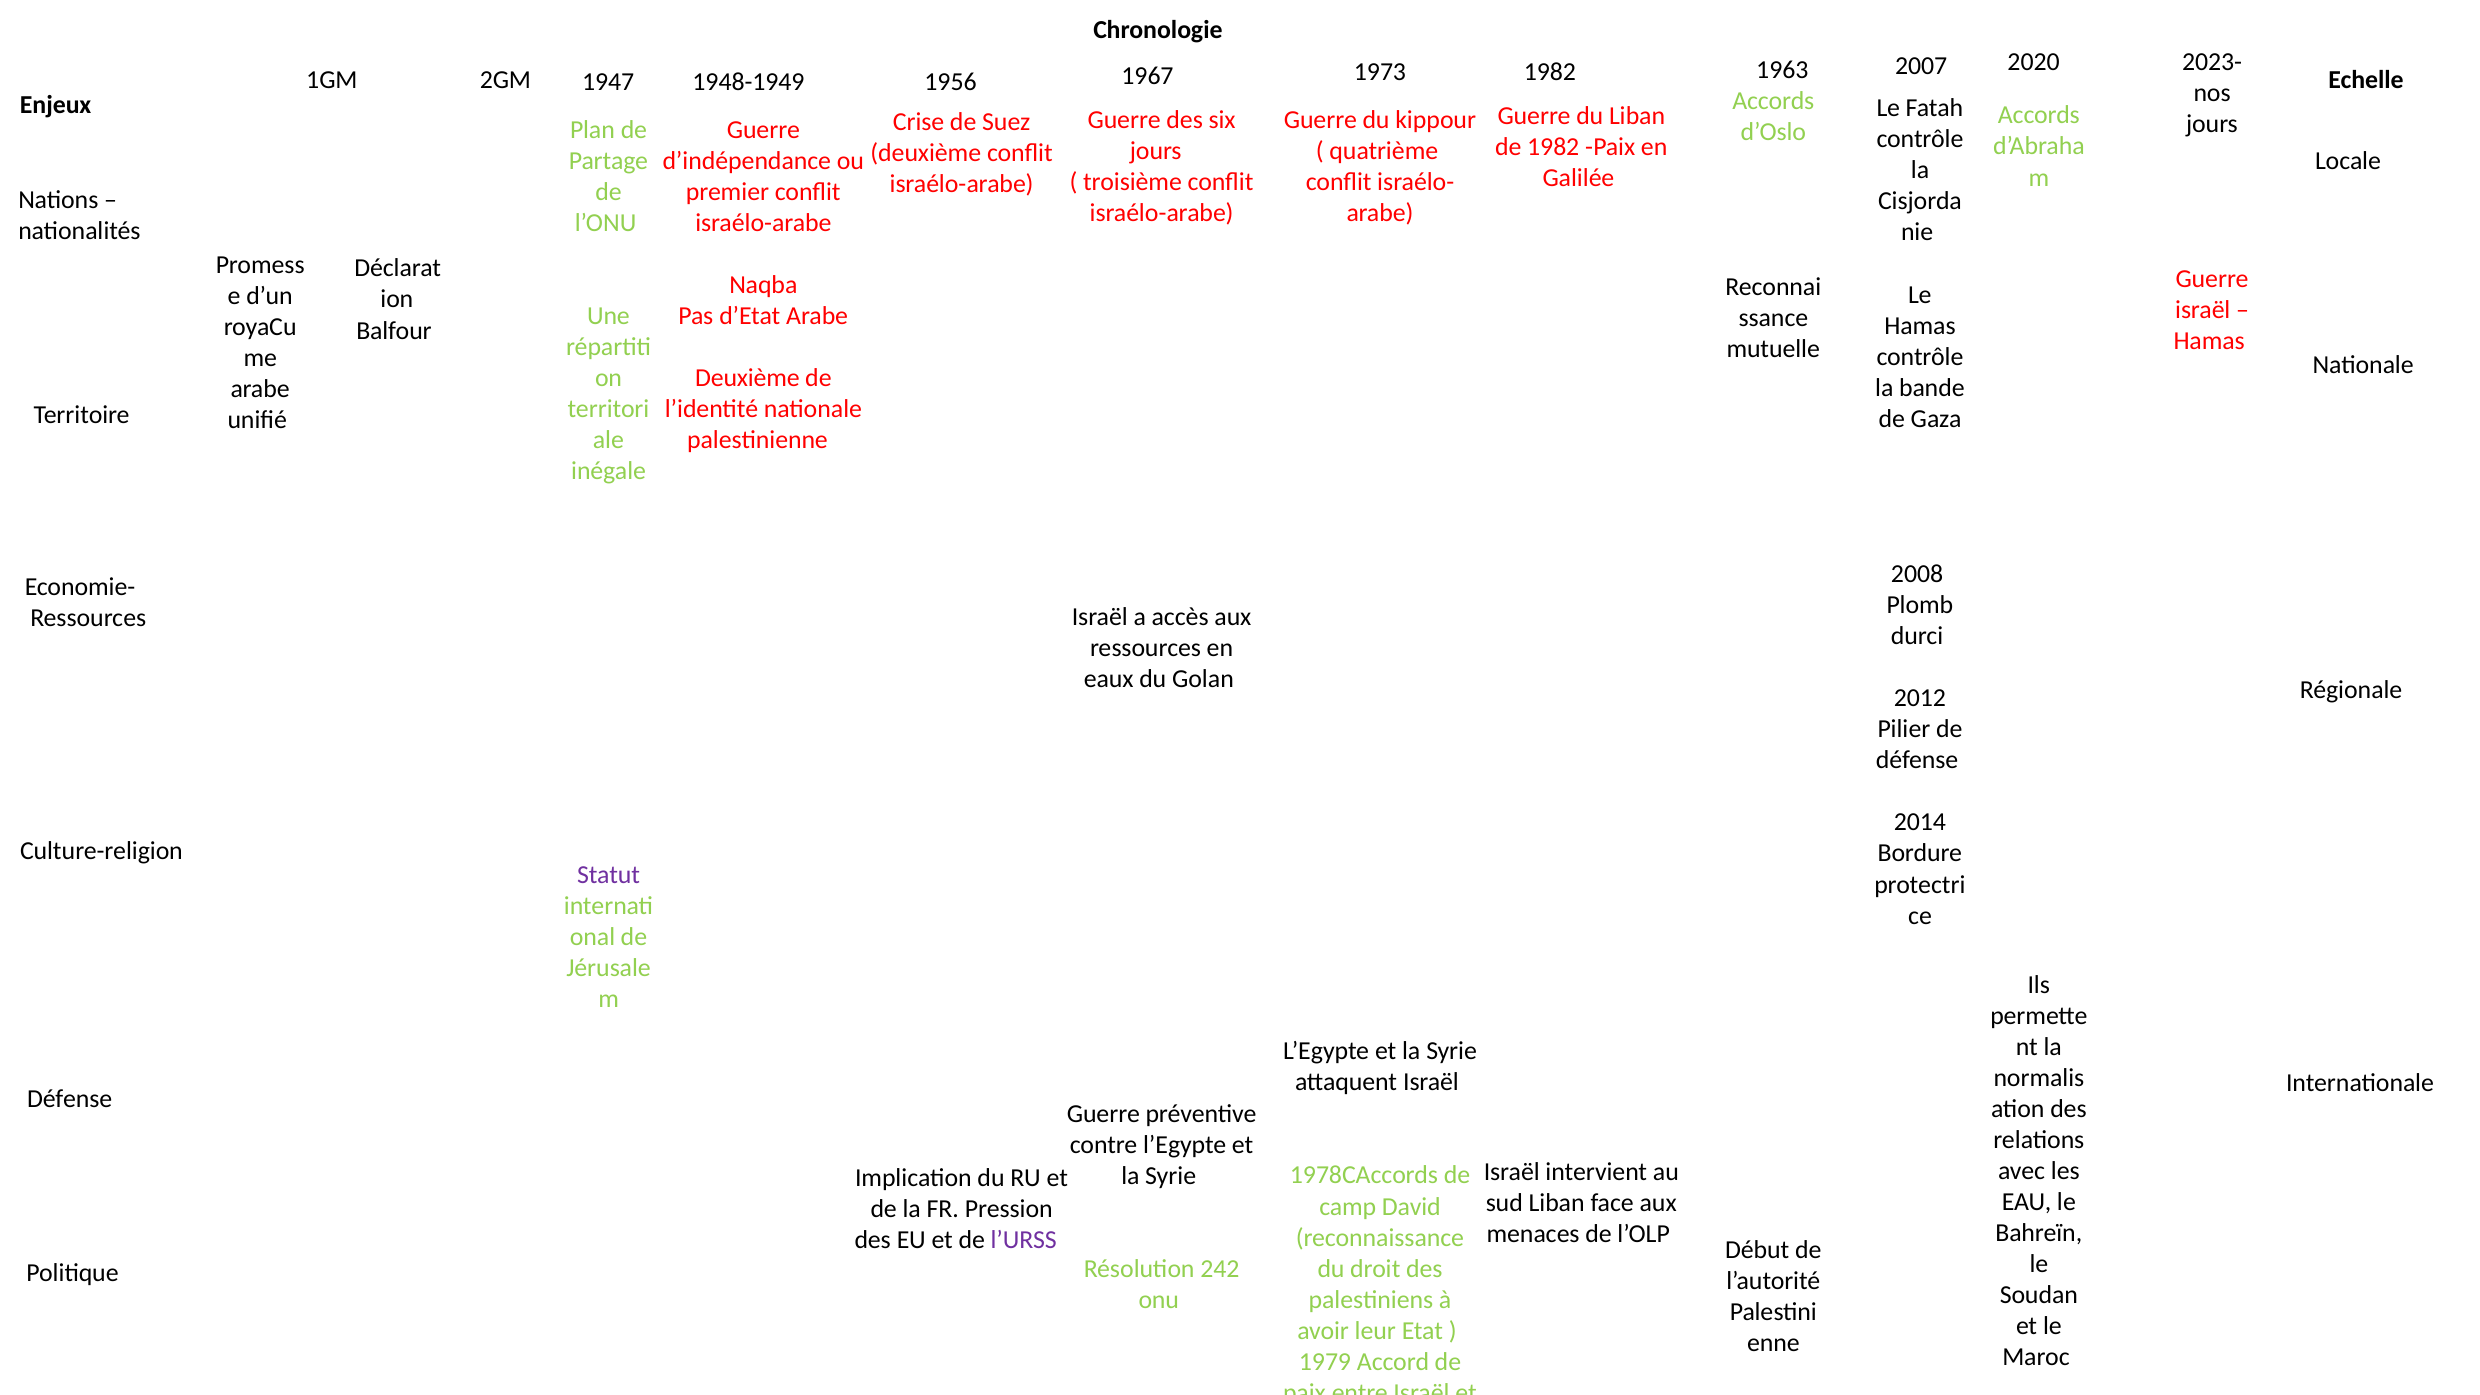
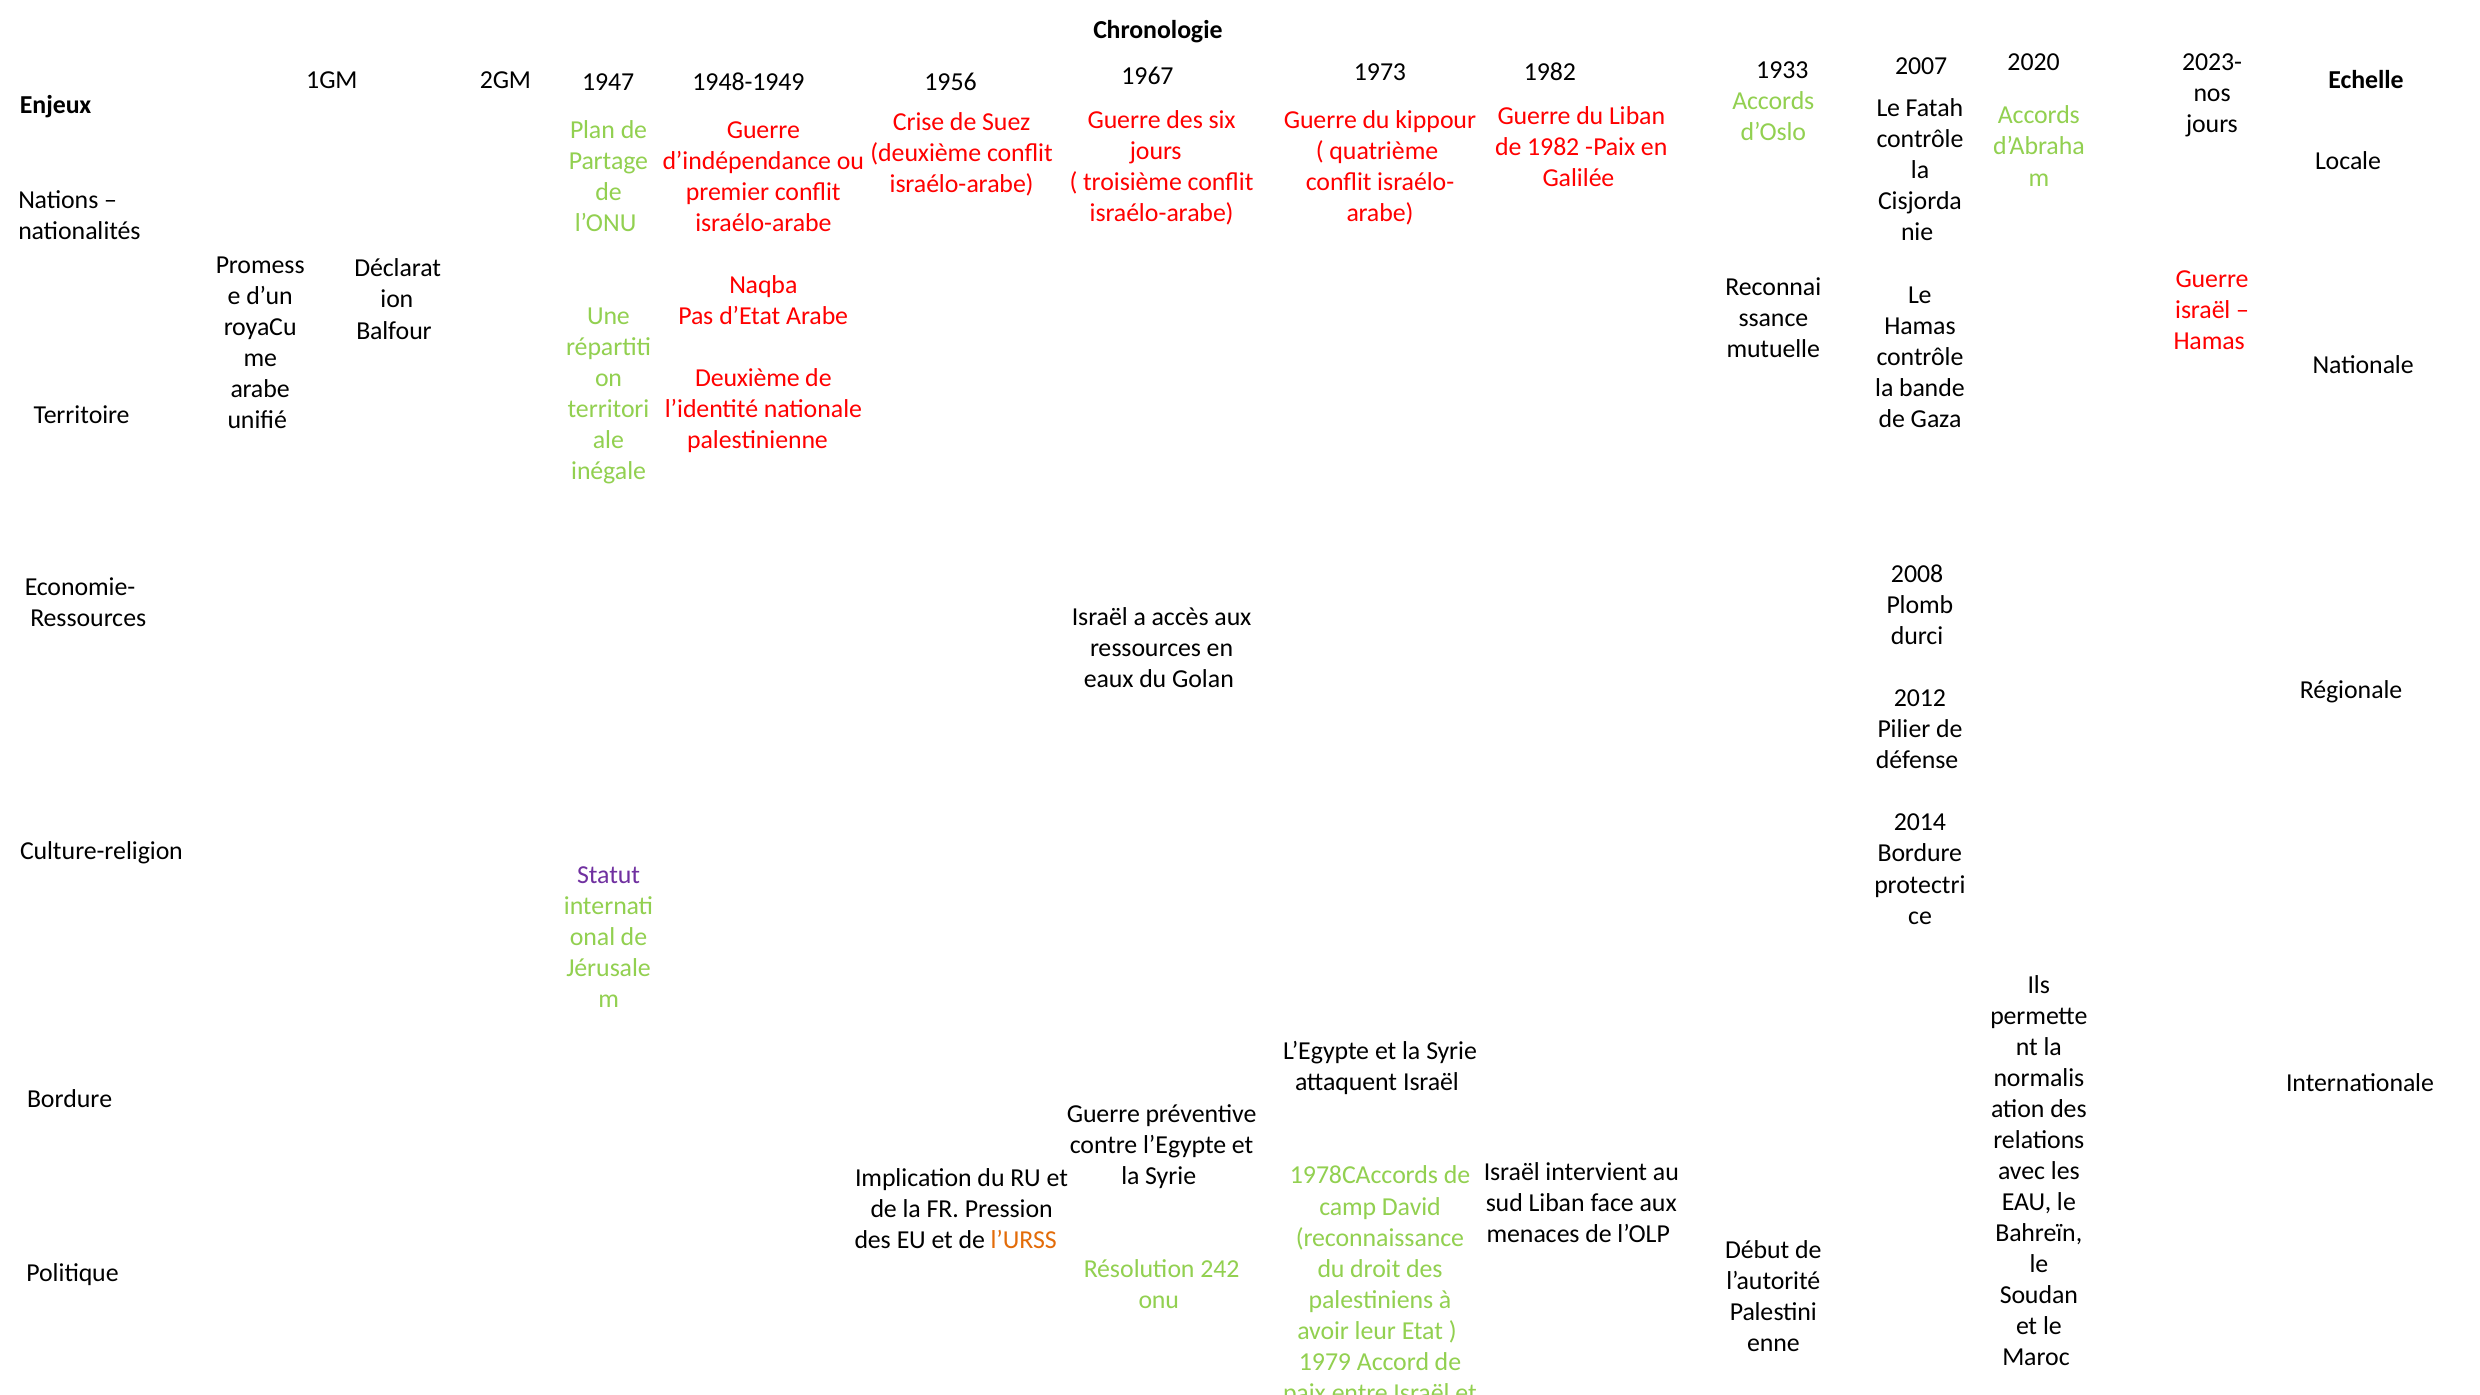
1963: 1963 -> 1933 (1782, 70)
Défense: Défense -> Bordure (70, 1099)
l’URSS colour: purple -> orange (1024, 1240)
